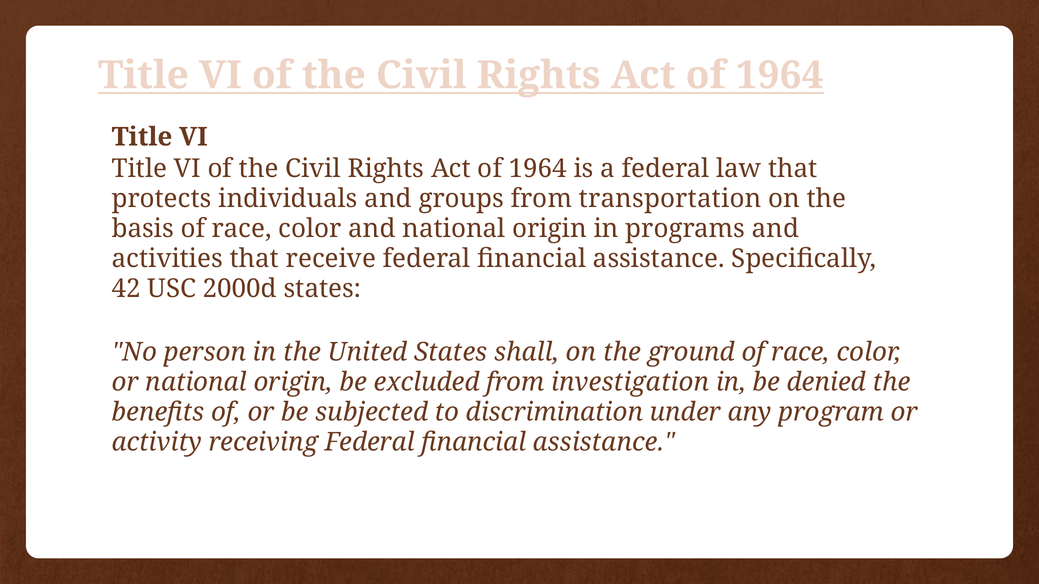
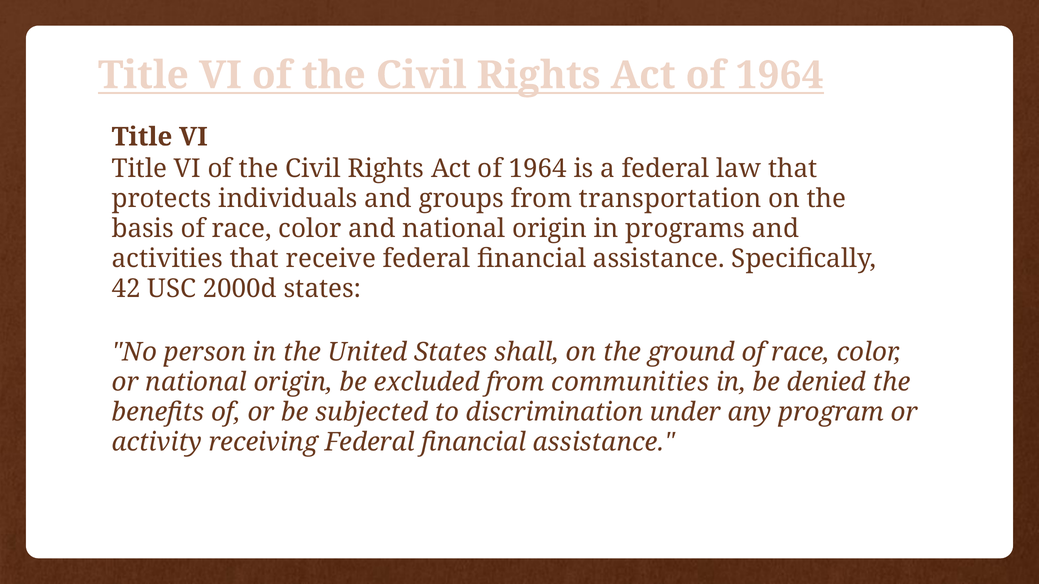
investigation: investigation -> communities (630, 382)
